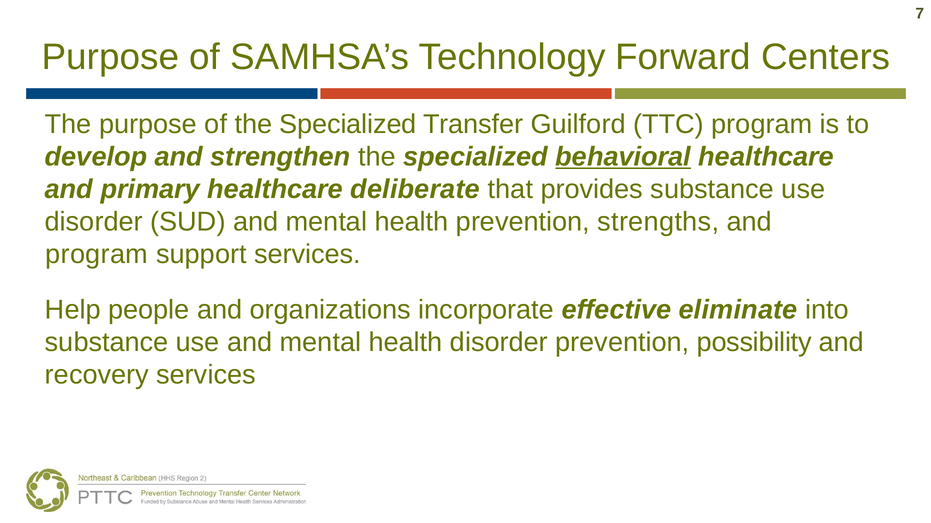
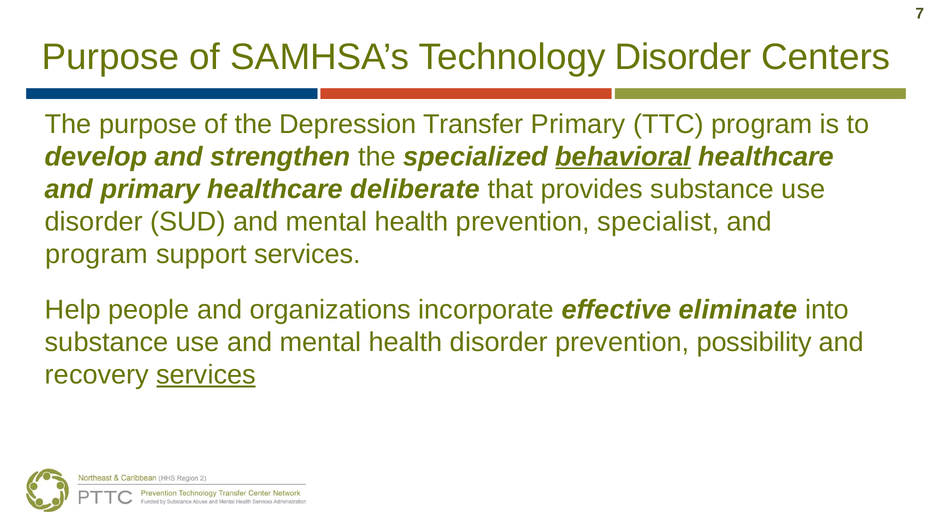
Technology Forward: Forward -> Disorder (683, 57)
of the Specialized: Specialized -> Depression (348, 124)
Transfer Guilford: Guilford -> Primary (578, 124)
strengths: strengths -> specialist (658, 222)
services underline: none -> present (206, 375)
